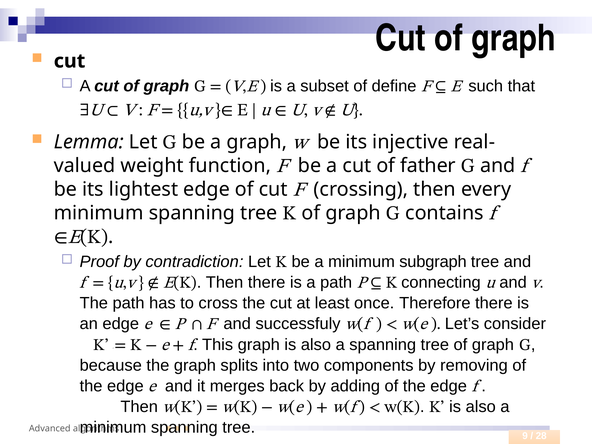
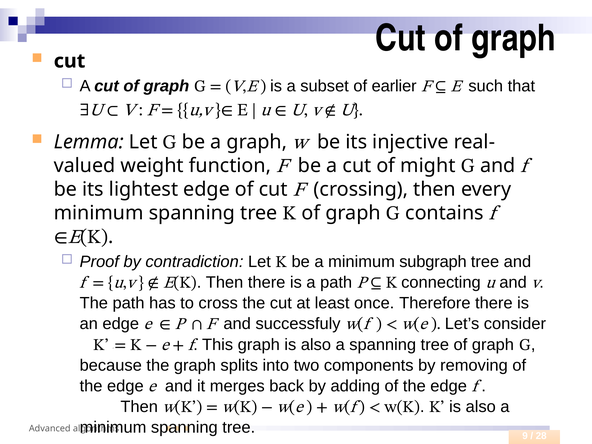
define: define -> earlier (394, 86)
father: father -> might (428, 166)
